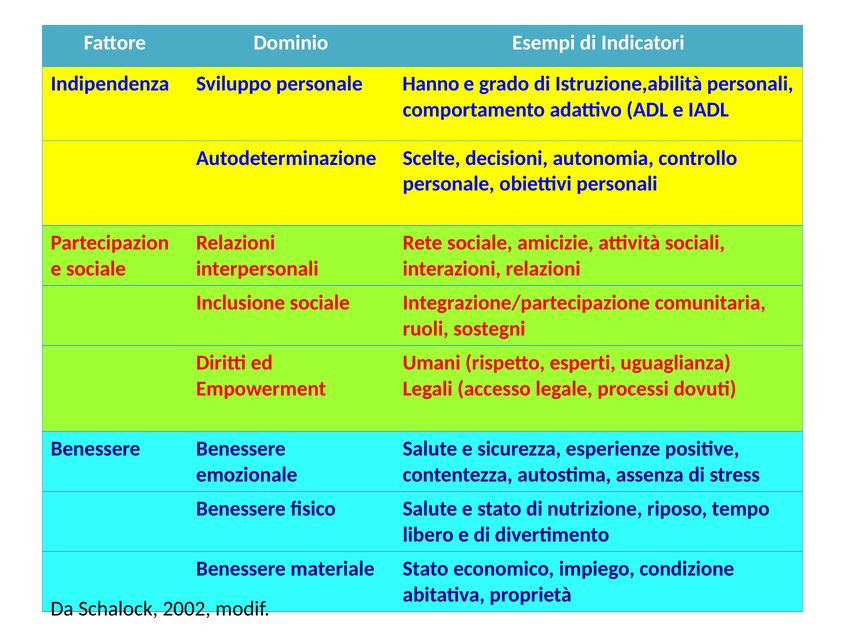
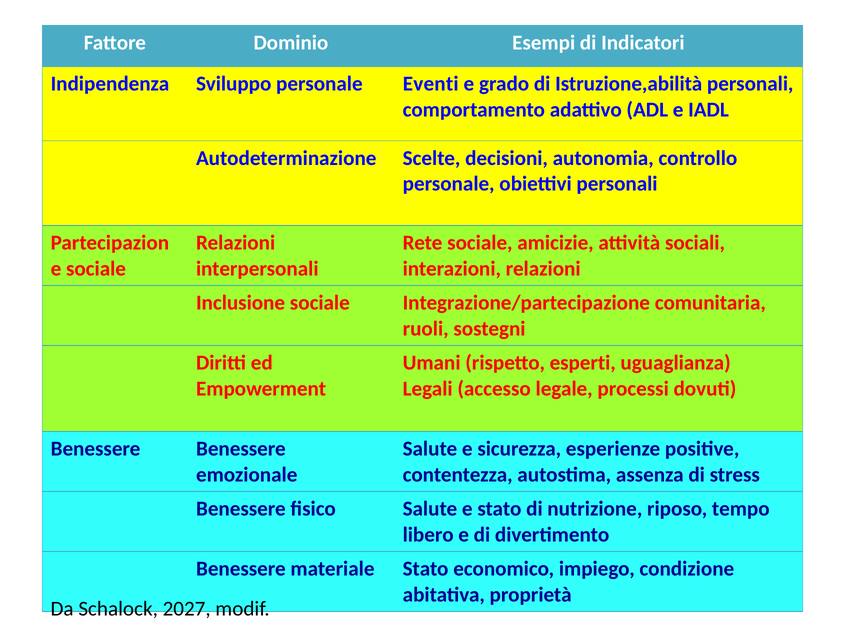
Hanno: Hanno -> Eventi (431, 84)
2002: 2002 -> 2027 (187, 608)
